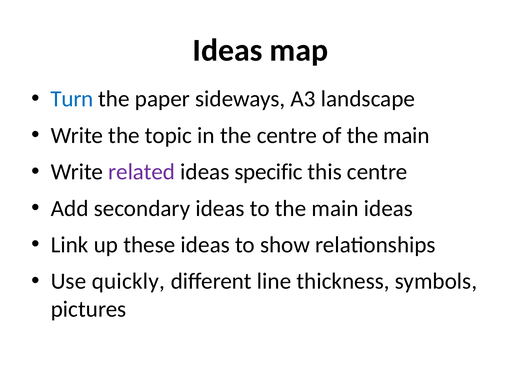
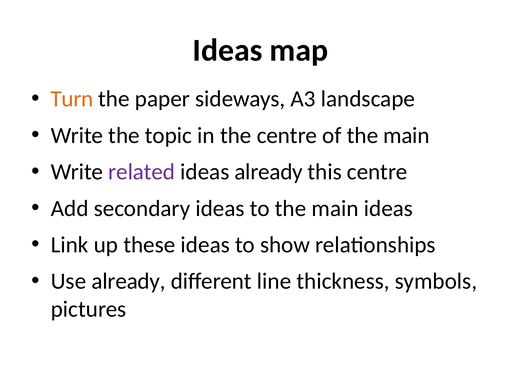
Turn colour: blue -> orange (72, 99)
ideas specific: specific -> already (269, 172)
Use quickly: quickly -> already (129, 281)
